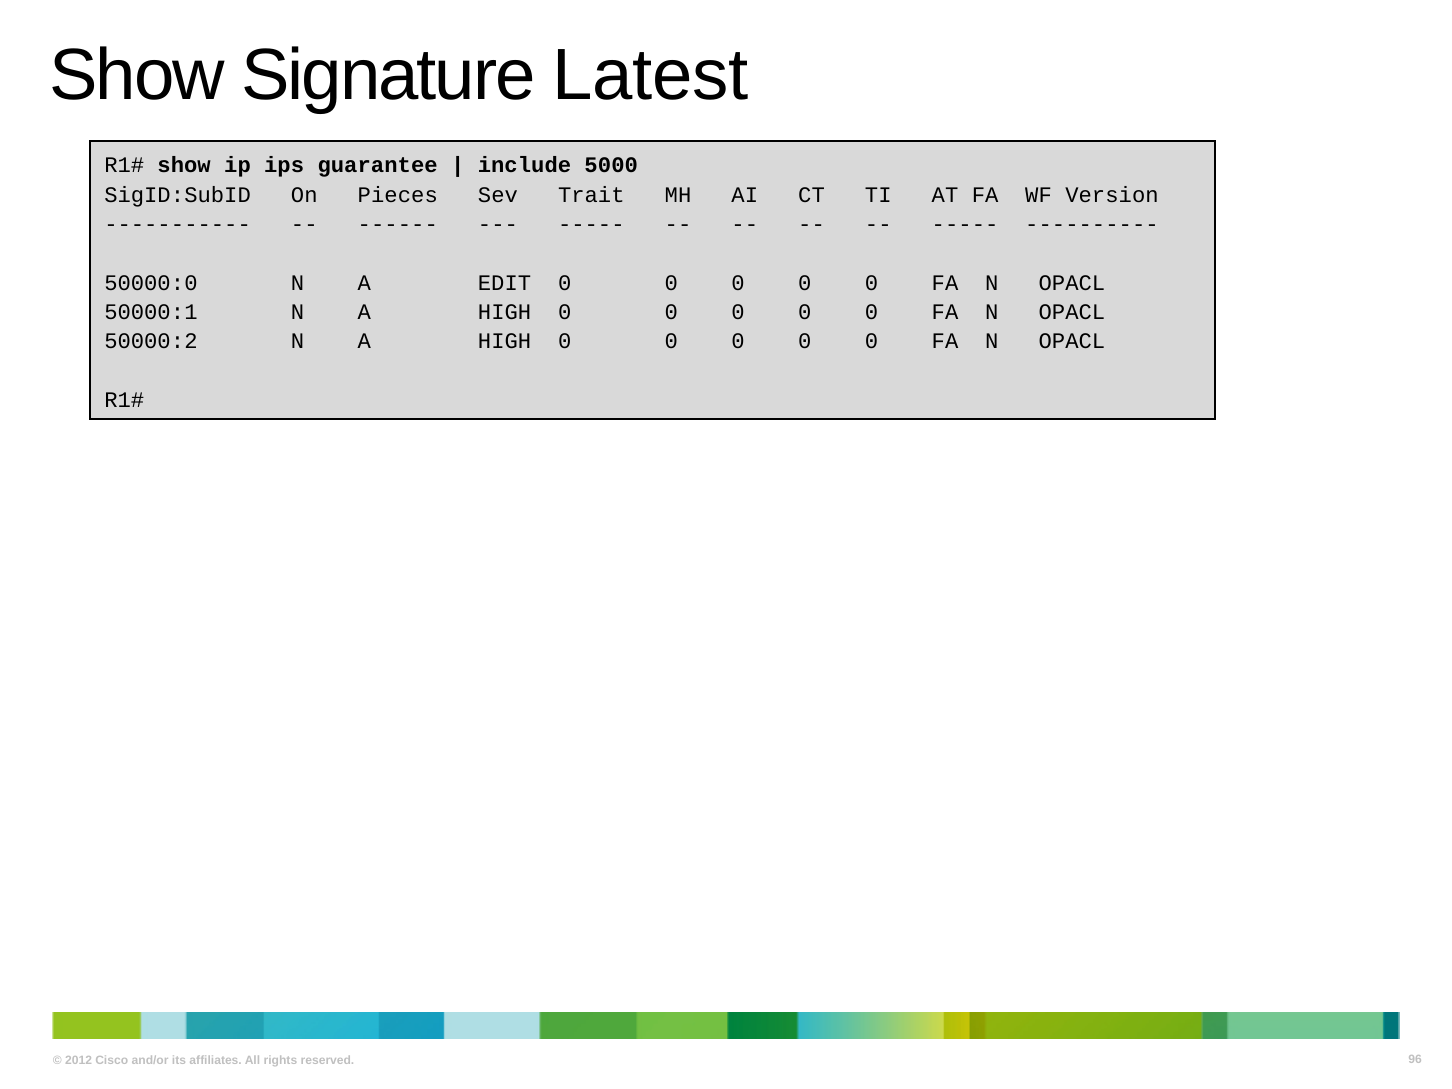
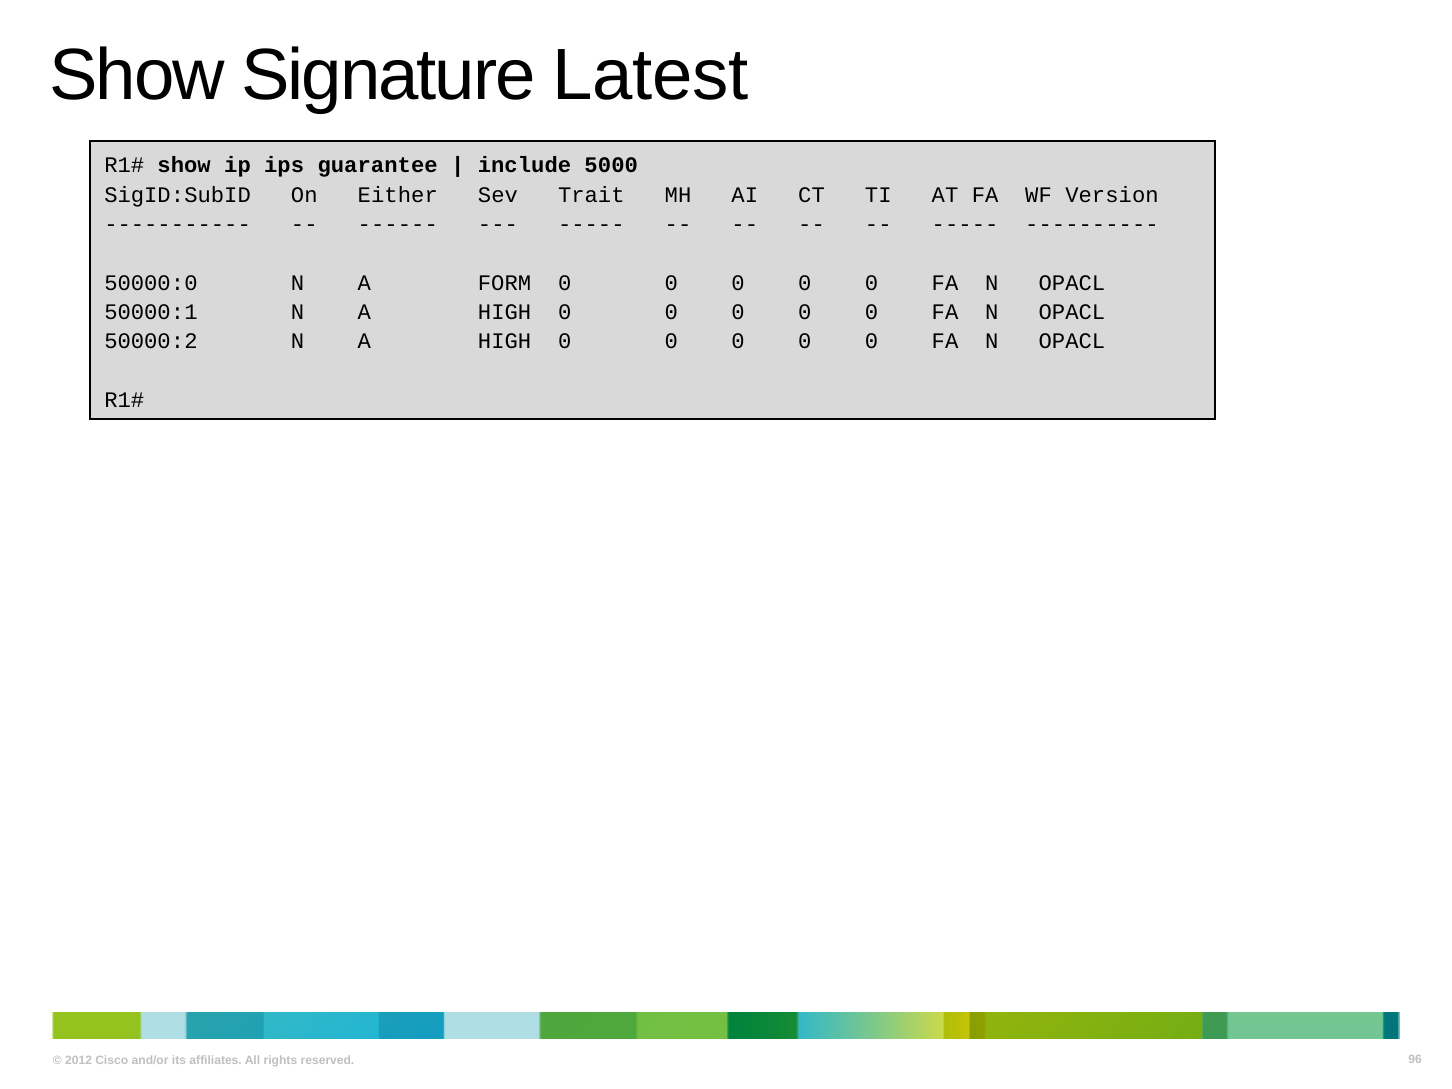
Pieces: Pieces -> Either (398, 195)
EDIT: EDIT -> FORM (505, 283)
